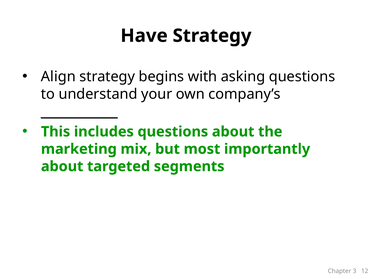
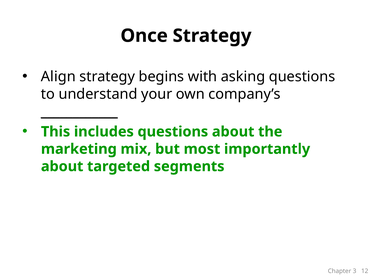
Have: Have -> Once (144, 36)
